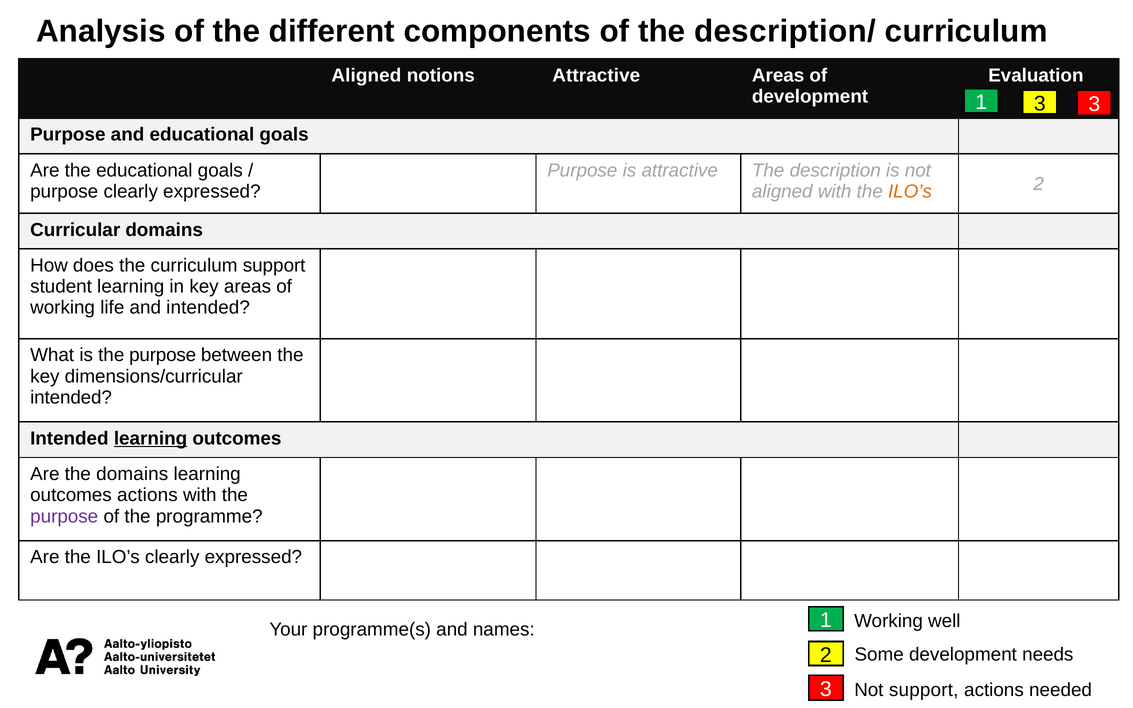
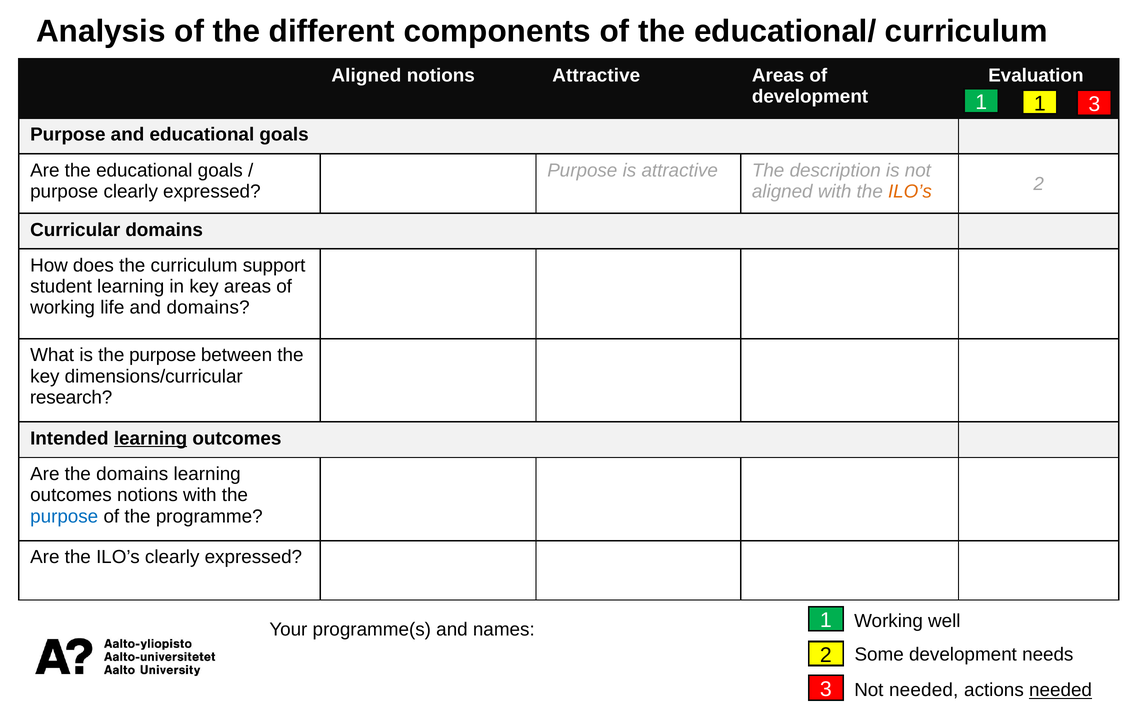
description/: description/ -> educational/ (785, 31)
1 3: 3 -> 1 (1040, 104)
and intended: intended -> domains (208, 308)
intended: intended -> research (71, 398)
outcomes actions: actions -> notions (147, 495)
purpose colour: purple -> blue (64, 516)
Not support: support -> needed (924, 690)
needed underline: none -> present (1061, 690)
